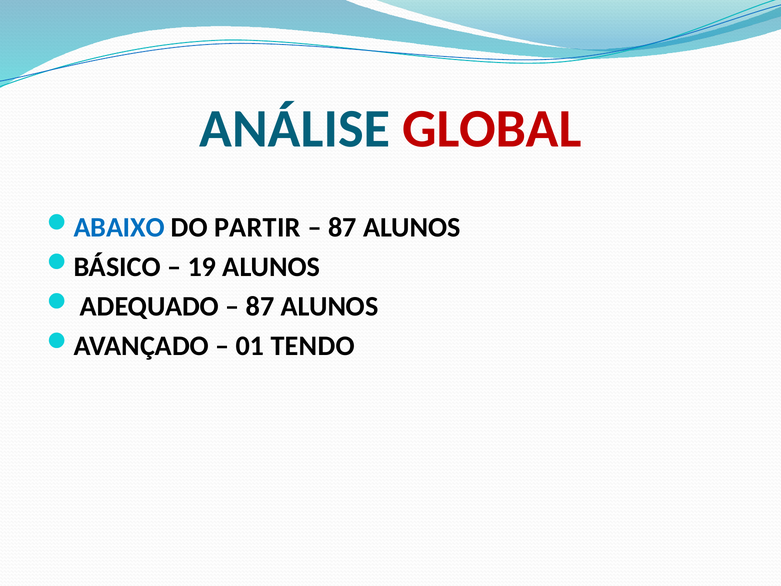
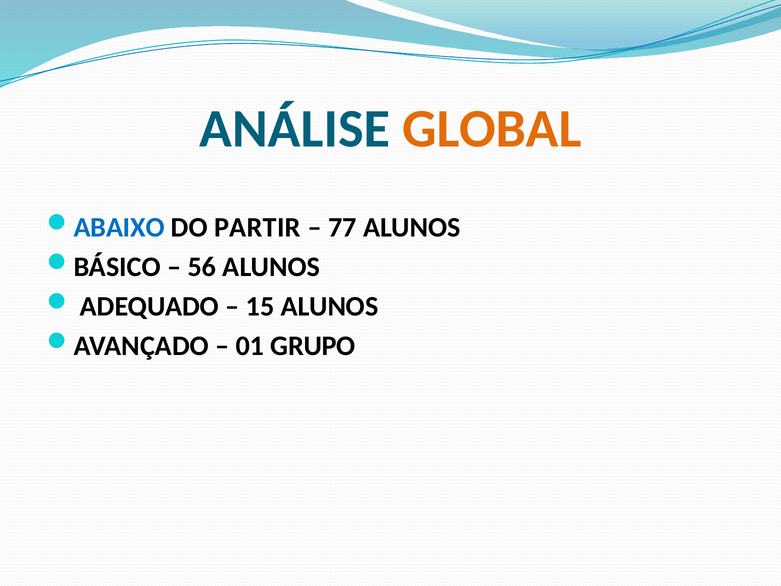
GLOBAL colour: red -> orange (492, 129)
87: 87 -> 77 (342, 227)
19: 19 -> 56 (202, 267)
87: 87 -> 15 (260, 306)
TENDO: TENDO -> GRUPO (313, 346)
